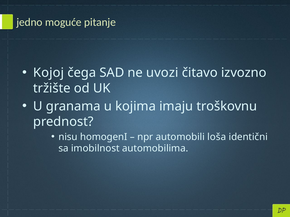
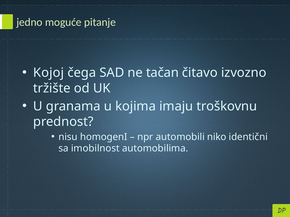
uvozi: uvozi -> tačan (162, 73)
loša: loša -> niko (217, 137)
